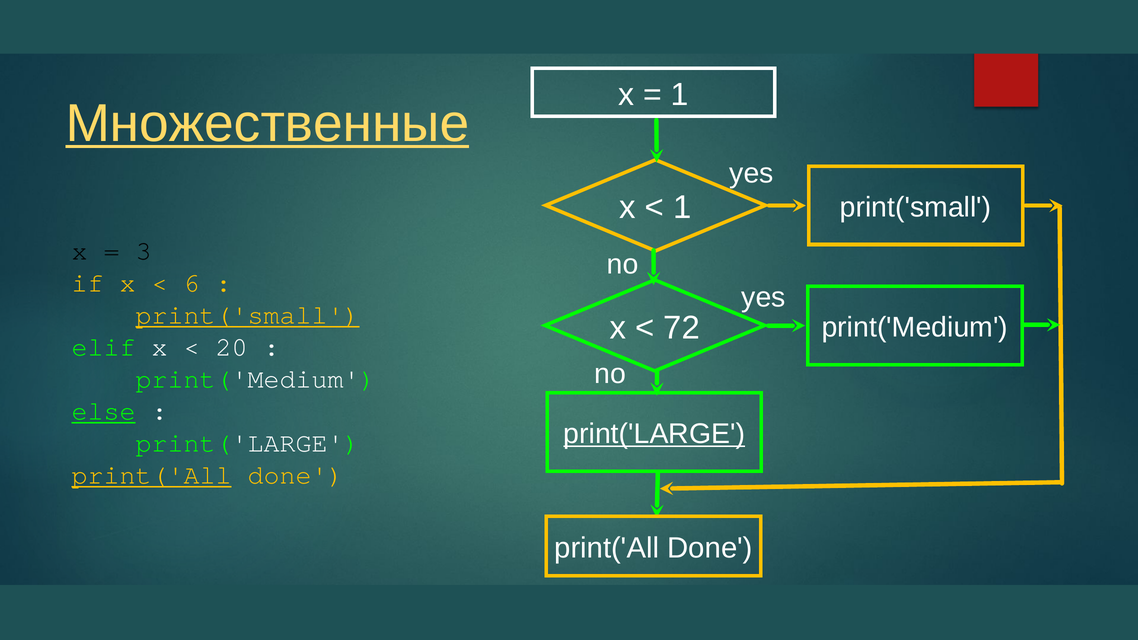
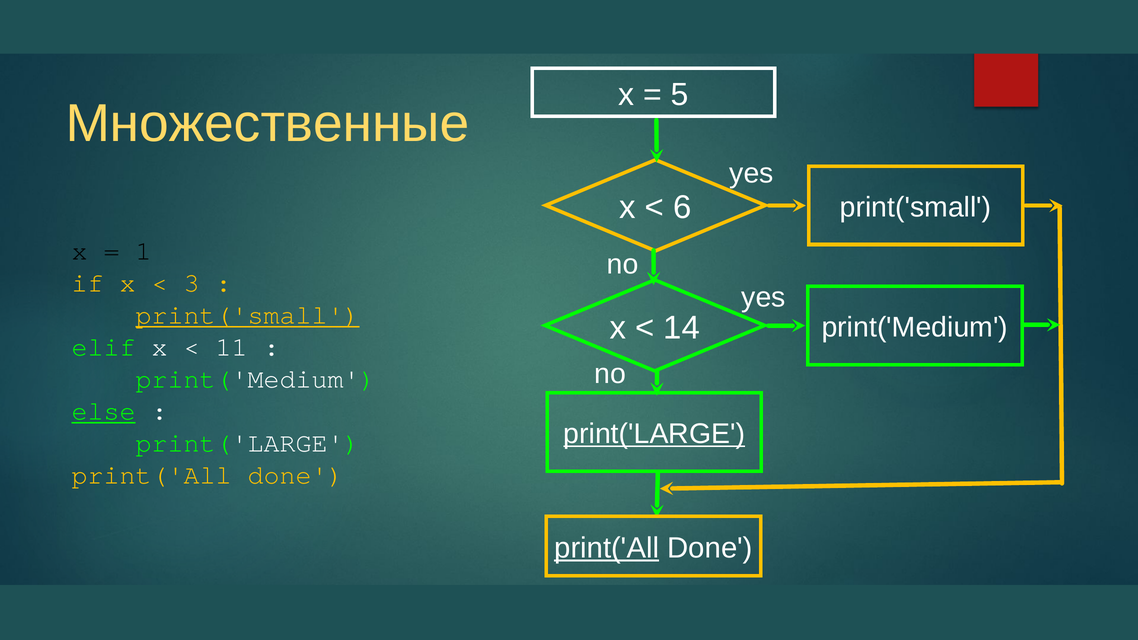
1: 1 -> 5 (680, 95)
Множественные underline: present -> none (267, 124)
1: 1 -> 6 (682, 208)
3: 3 -> 1 (144, 251)
6: 6 -> 3 (192, 283)
72: 72 -> 14 (682, 328)
20: 20 -> 11 (232, 347)
print('All underline: present -> none (152, 475)
print('All underline: none -> present (607, 548)
